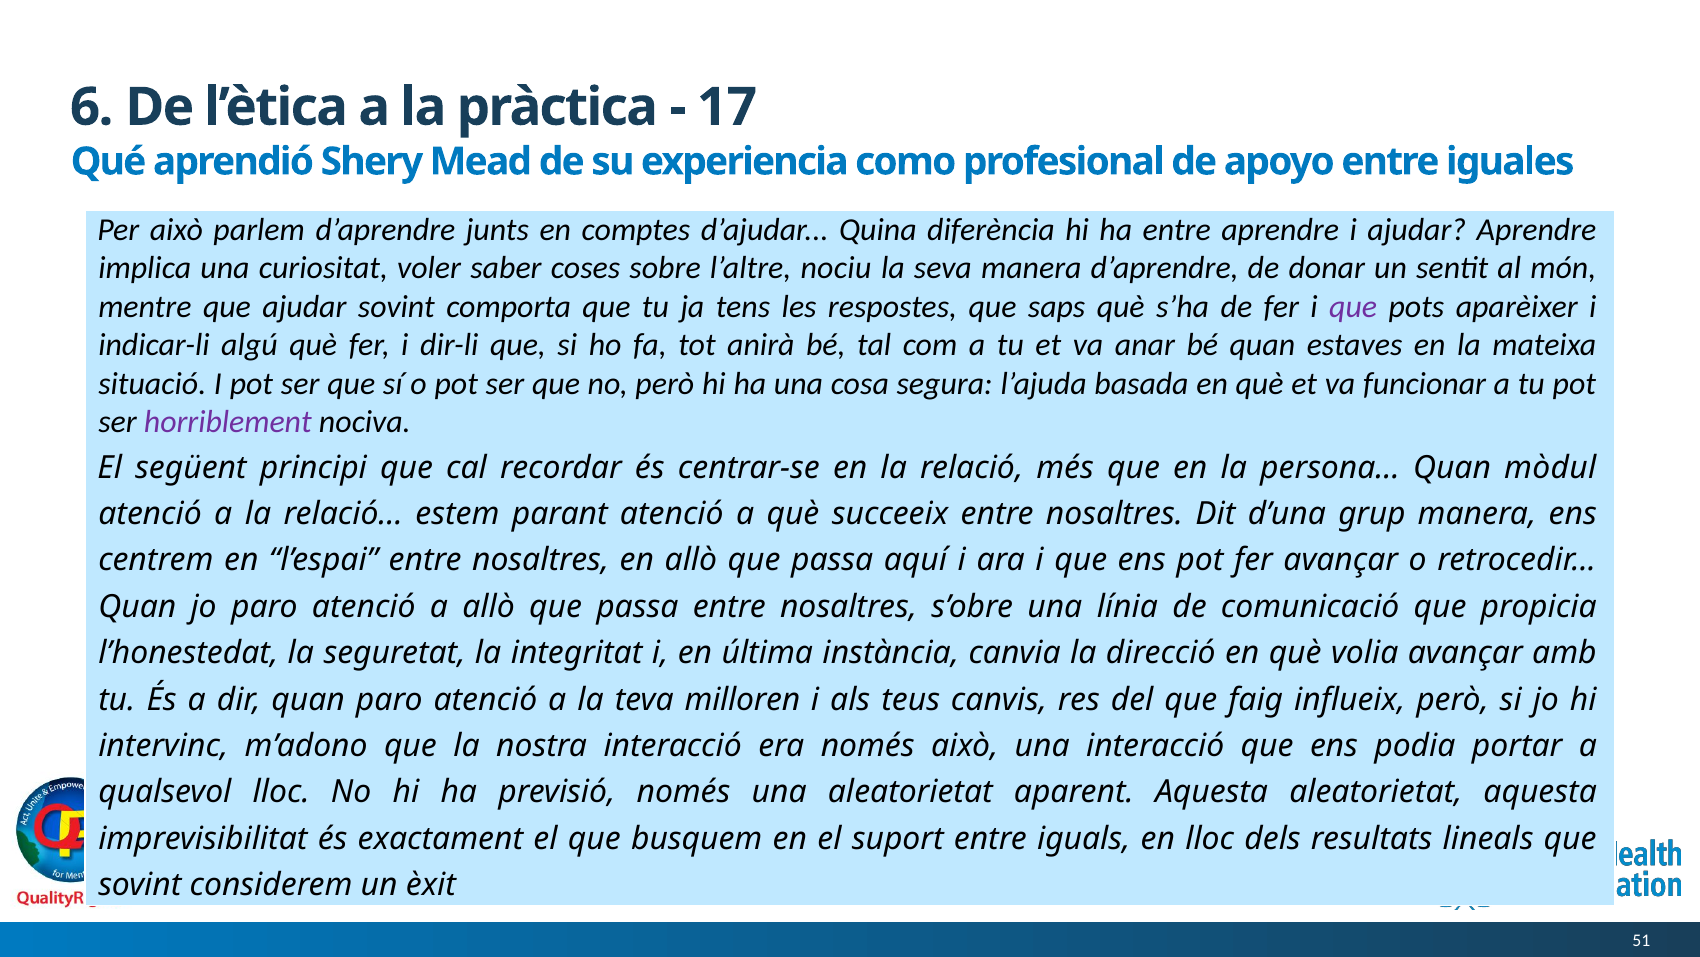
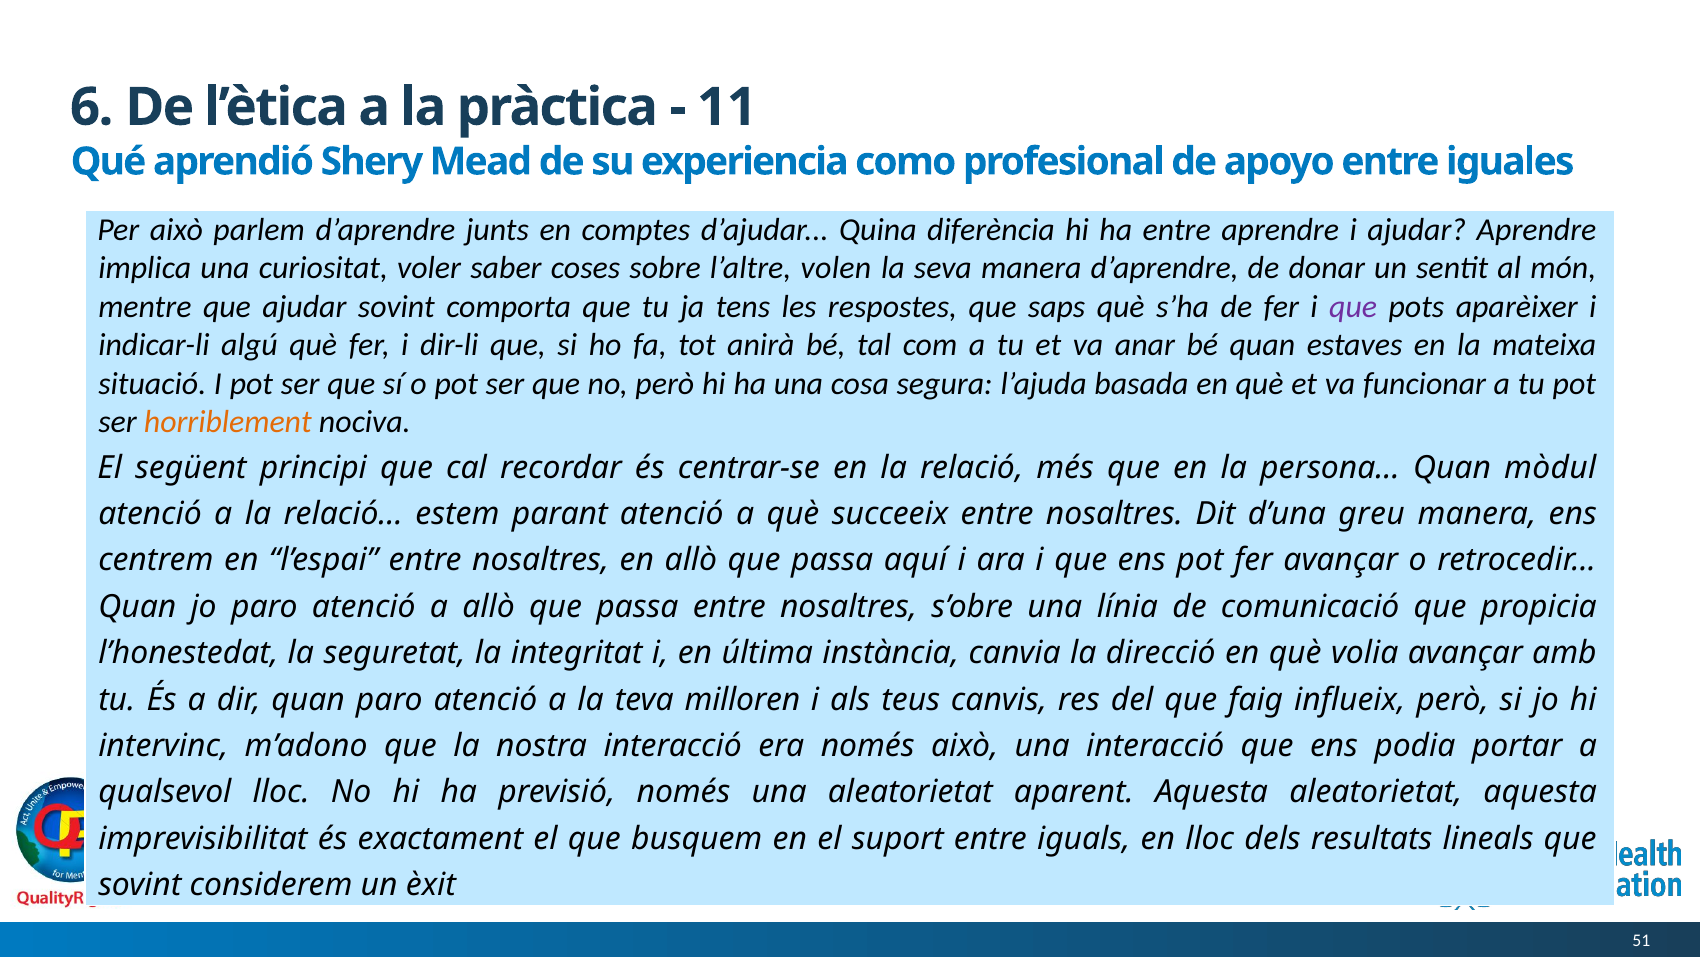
17: 17 -> 11 (727, 107)
nociu: nociu -> volen (836, 268)
horriblement colour: purple -> orange (228, 422)
grup: grup -> greu (1372, 514)
